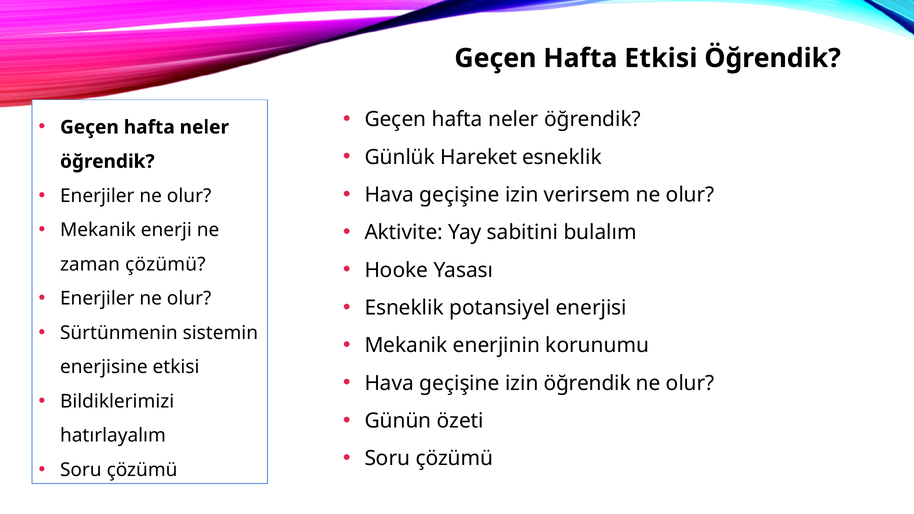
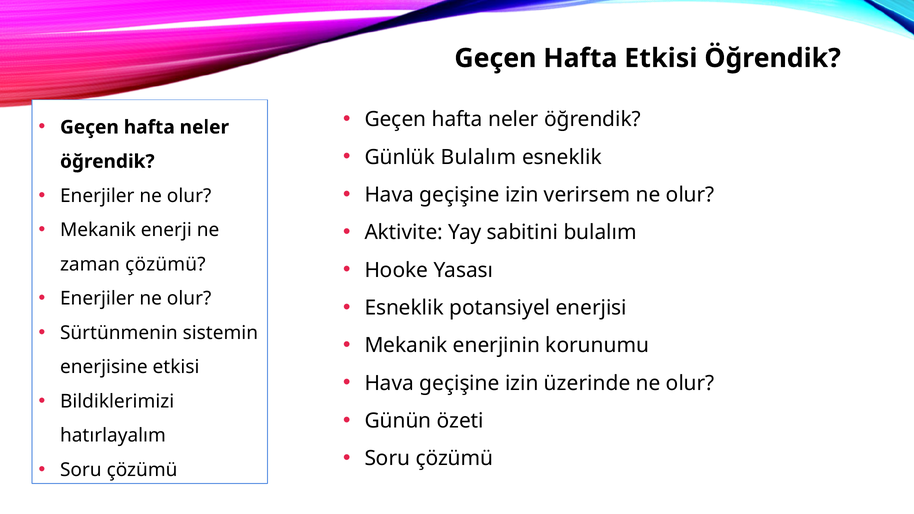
Günlük Hareket: Hareket -> Bulalım (479, 157)
izin öğrendik: öğrendik -> üzerinde (587, 383)
